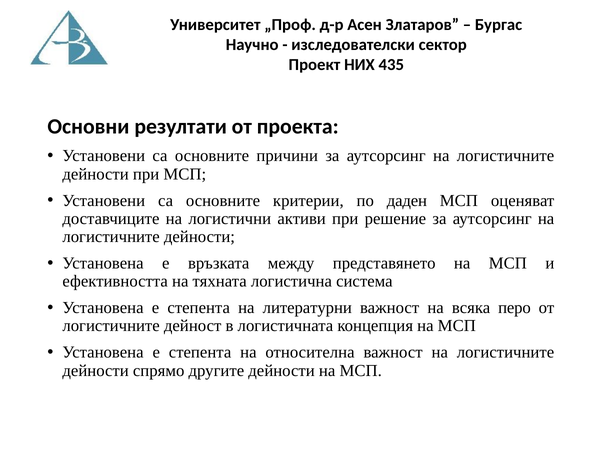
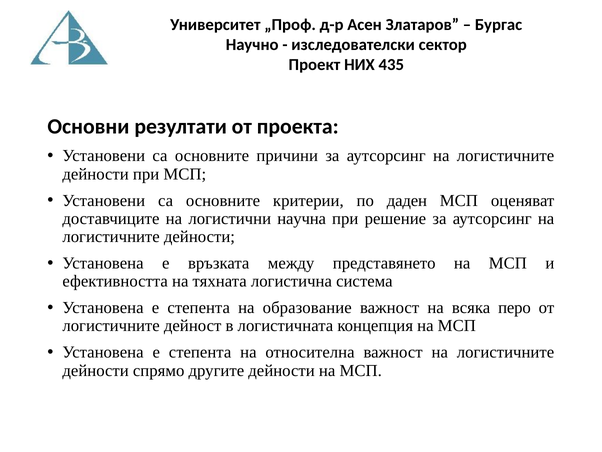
активи: активи -> научна (302, 218)
литературни: литературни -> образование (307, 307)
